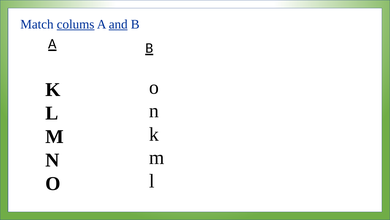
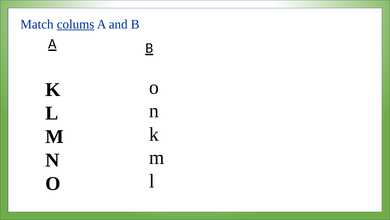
and underline: present -> none (118, 24)
